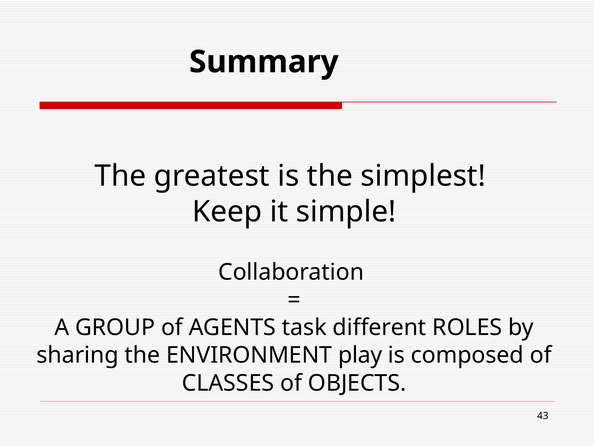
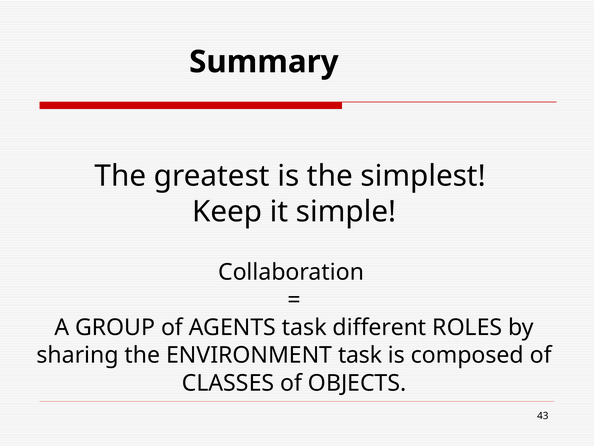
ENVIRONMENT play: play -> task (360, 355)
